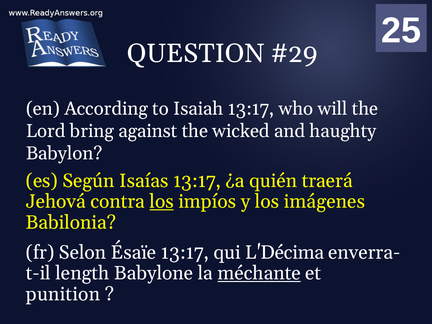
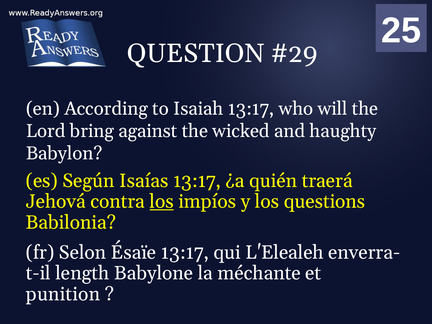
imágenes: imágenes -> questions (324, 202)
L'Décima: L'Décima -> L'Elealeh (285, 253)
méchante underline: present -> none (259, 273)
